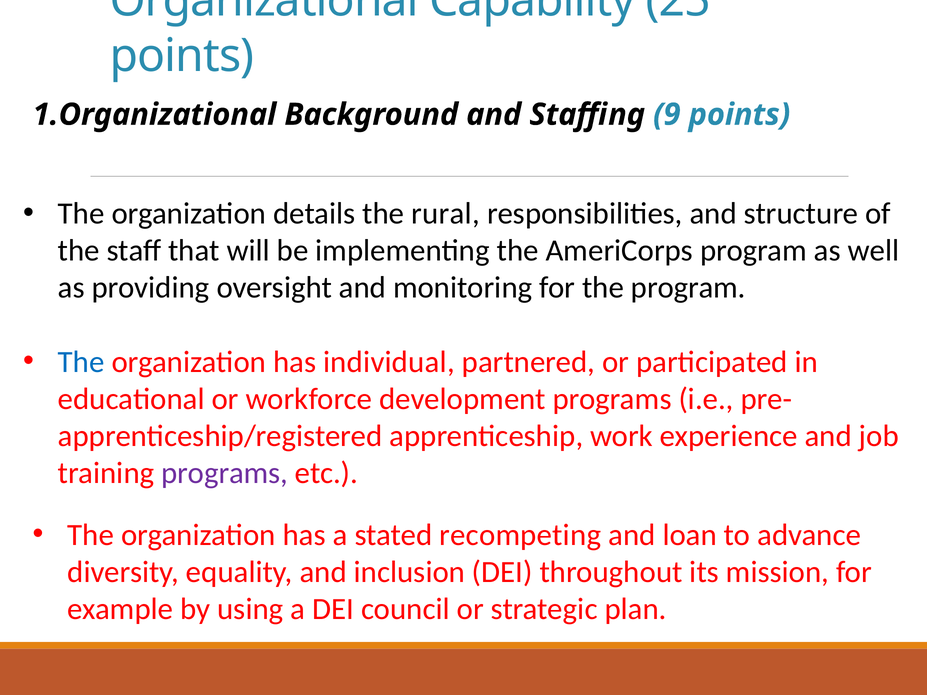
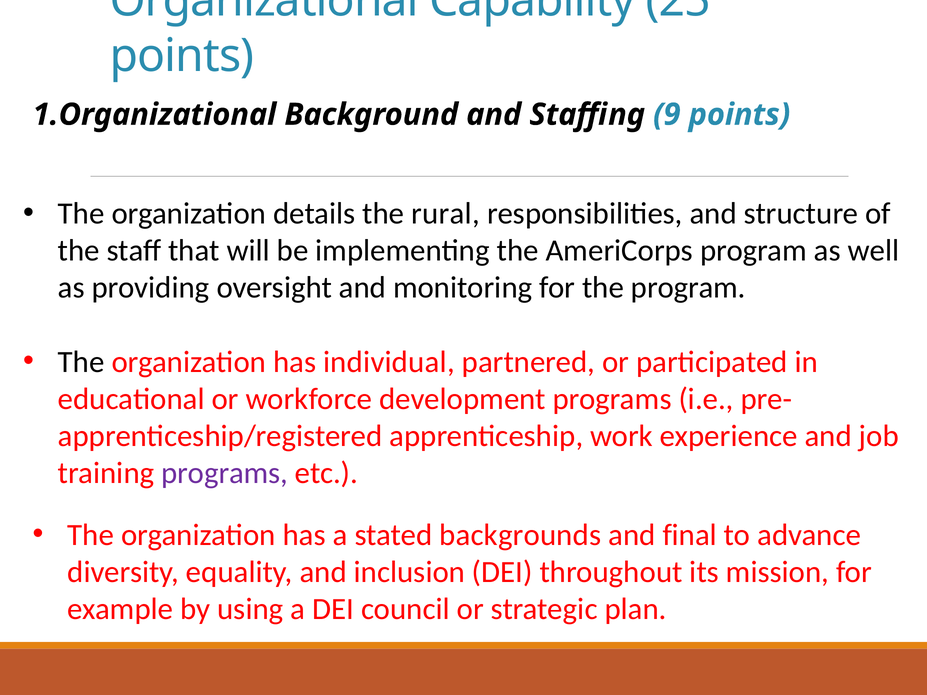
The colour: blue -> black (81, 362)
recompeting: recompeting -> backgrounds (520, 535)
loan: loan -> final (690, 535)
